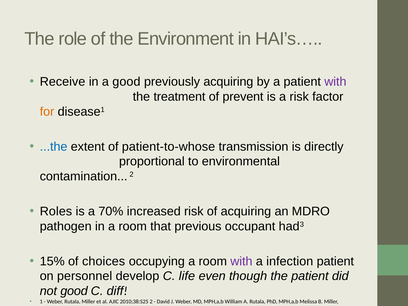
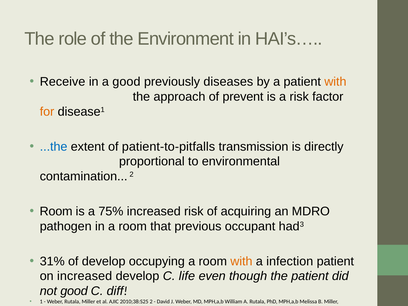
previously acquiring: acquiring -> diseases (228, 82)
with colour: purple -> orange (335, 82)
treatment: treatment -> approach (179, 97)
patient-to-whose: patient-to-whose -> patient-to-pitfalls (168, 147)
Roles: Roles -> Room (56, 211)
70%: 70% -> 75% (111, 211)
15%: 15% -> 31% (52, 261)
of choices: choices -> develop (104, 261)
with colour: purple -> orange (241, 261)
on personnel: personnel -> increased (85, 276)
